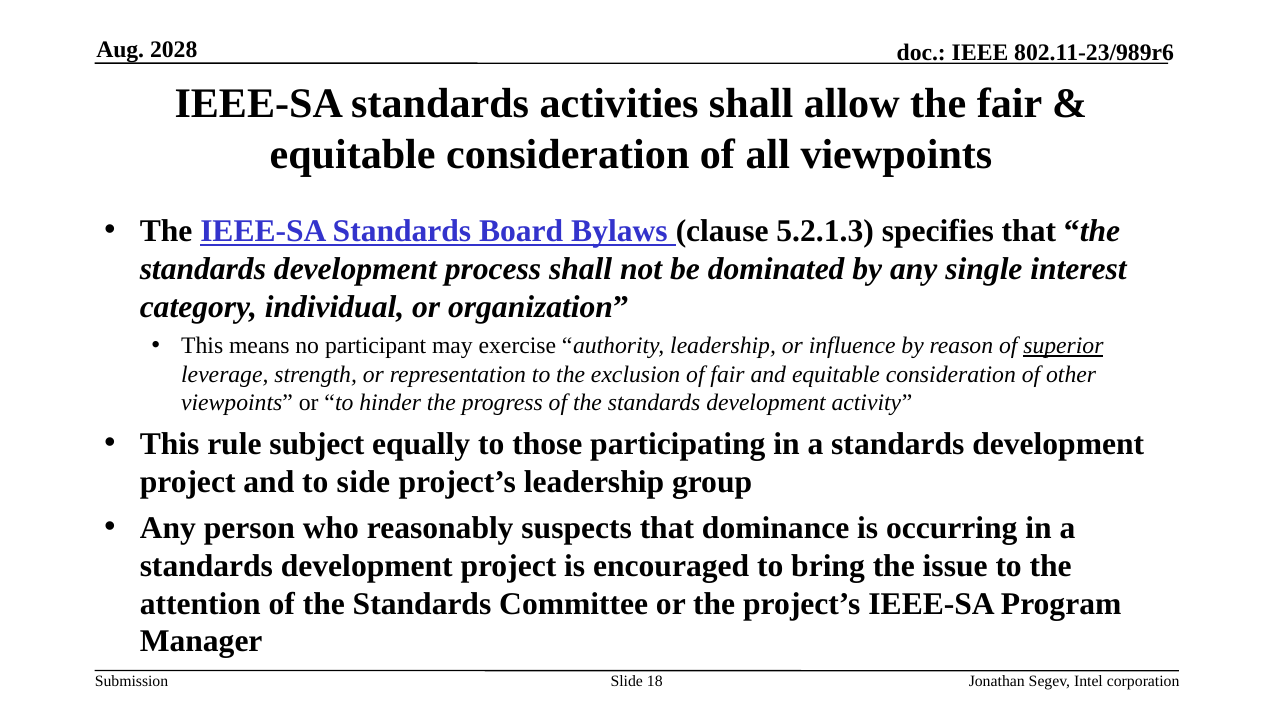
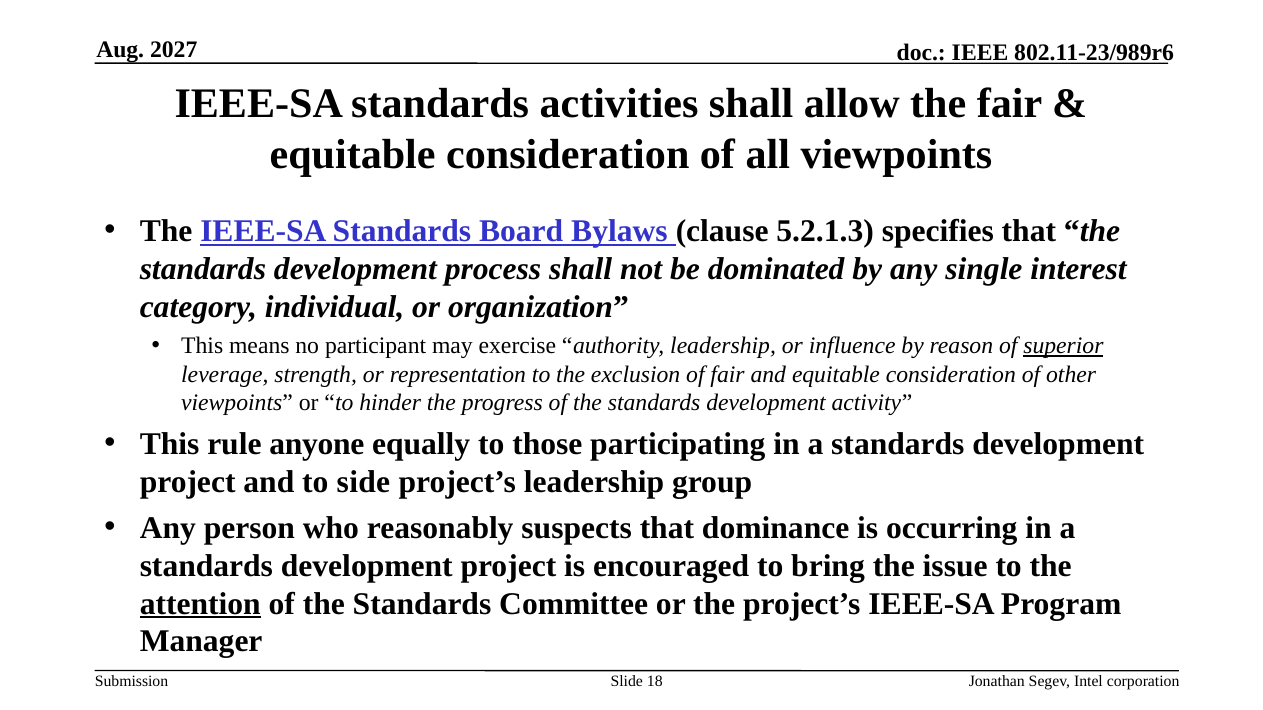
2028: 2028 -> 2027 (174, 50)
subject: subject -> anyone (317, 445)
attention underline: none -> present (200, 604)
